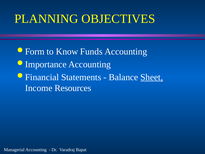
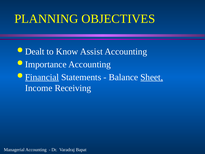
Form: Form -> Dealt (35, 52)
Funds: Funds -> Assist (91, 52)
Financial underline: none -> present (42, 77)
Resources: Resources -> Receiving (73, 88)
